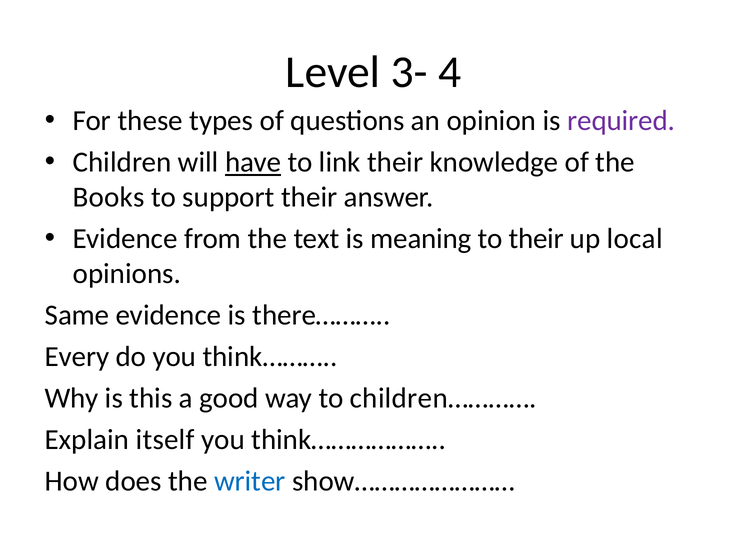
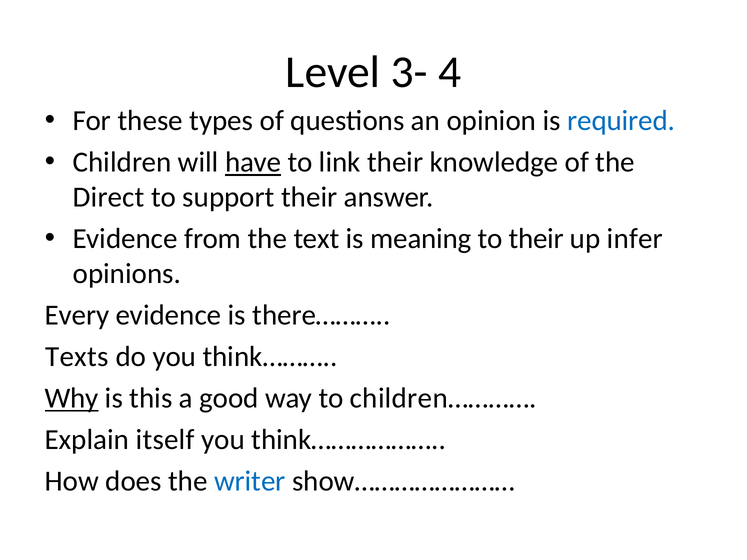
required colour: purple -> blue (621, 121)
Books: Books -> Direct (109, 197)
local: local -> infer (635, 239)
Same: Same -> Every (77, 315)
Every: Every -> Texts (77, 357)
Why underline: none -> present (72, 398)
